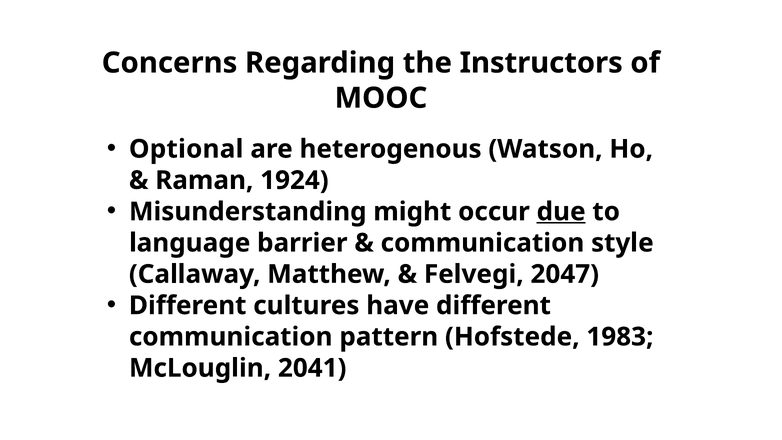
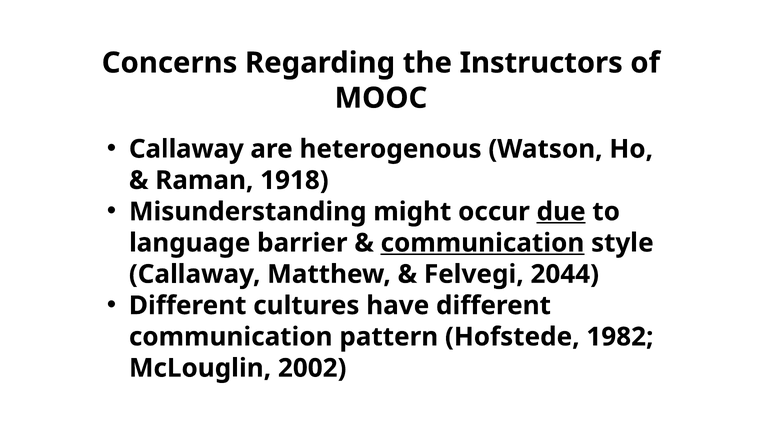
Optional: Optional -> Callaway (186, 149)
1924: 1924 -> 1918 (294, 180)
communication underline: none -> present (482, 243)
2047: 2047 -> 2044 (565, 274)
1983: 1983 -> 1982 (620, 337)
2041: 2041 -> 2002 (312, 368)
